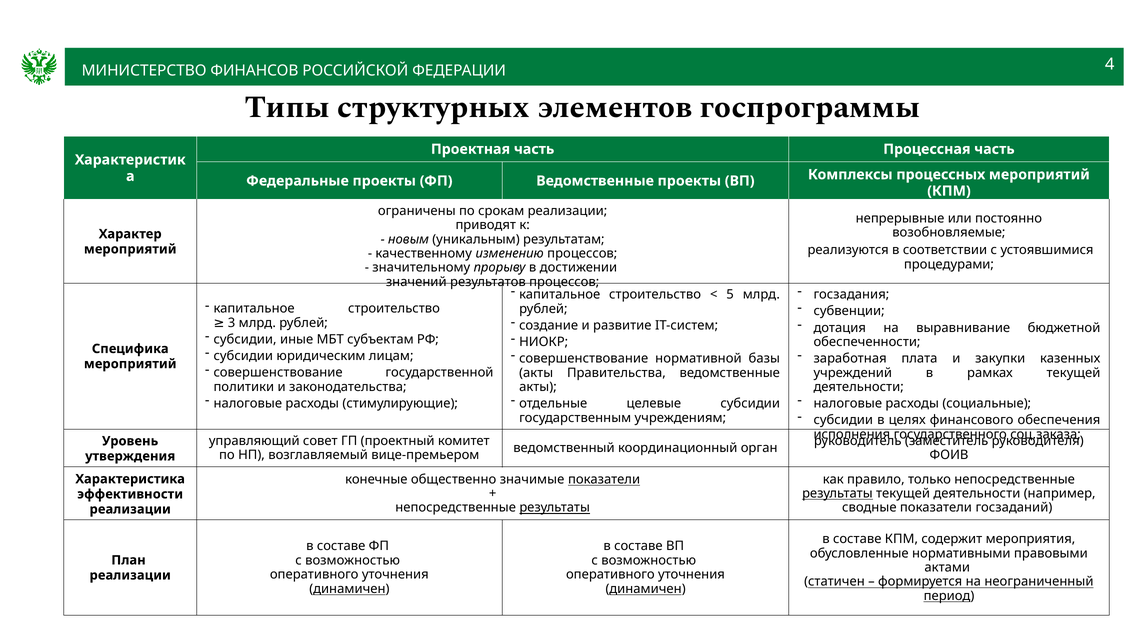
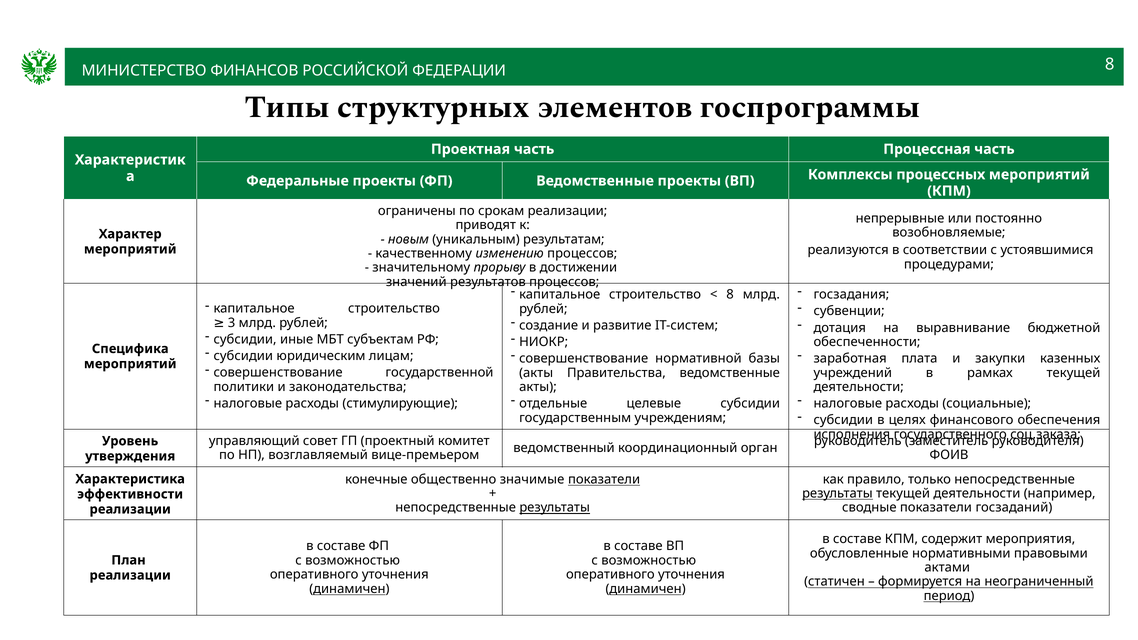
4: 4 -> 8 (1110, 64)
5: 5 -> 8 (730, 295)
